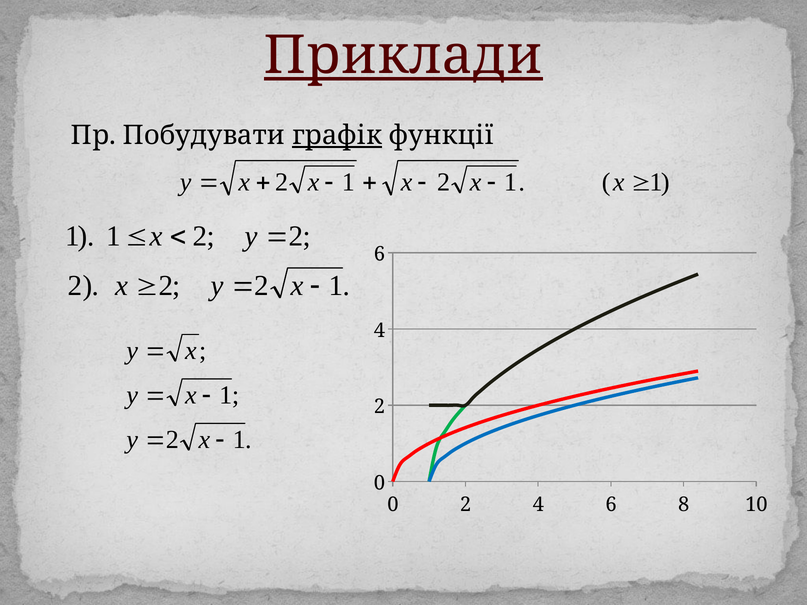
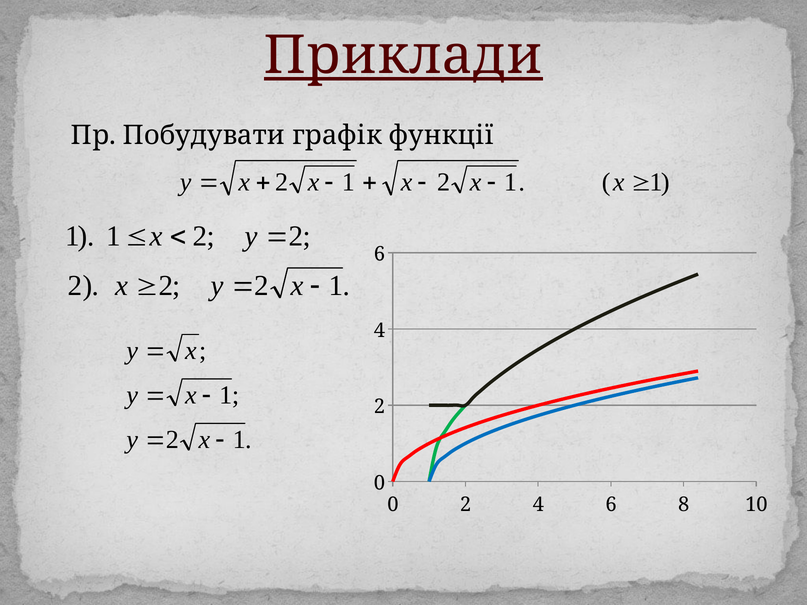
графік underline: present -> none (337, 135)
